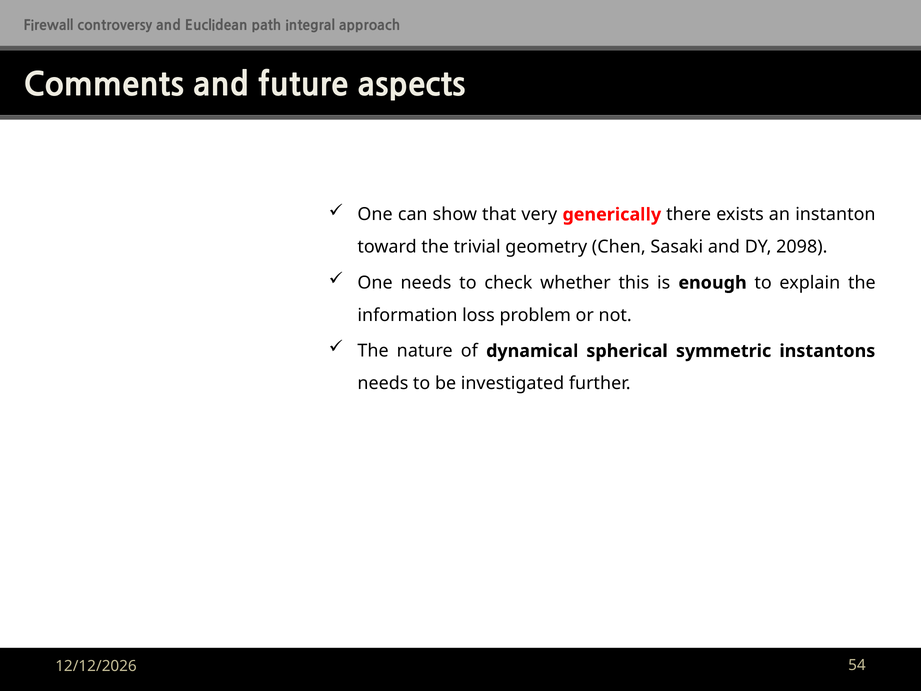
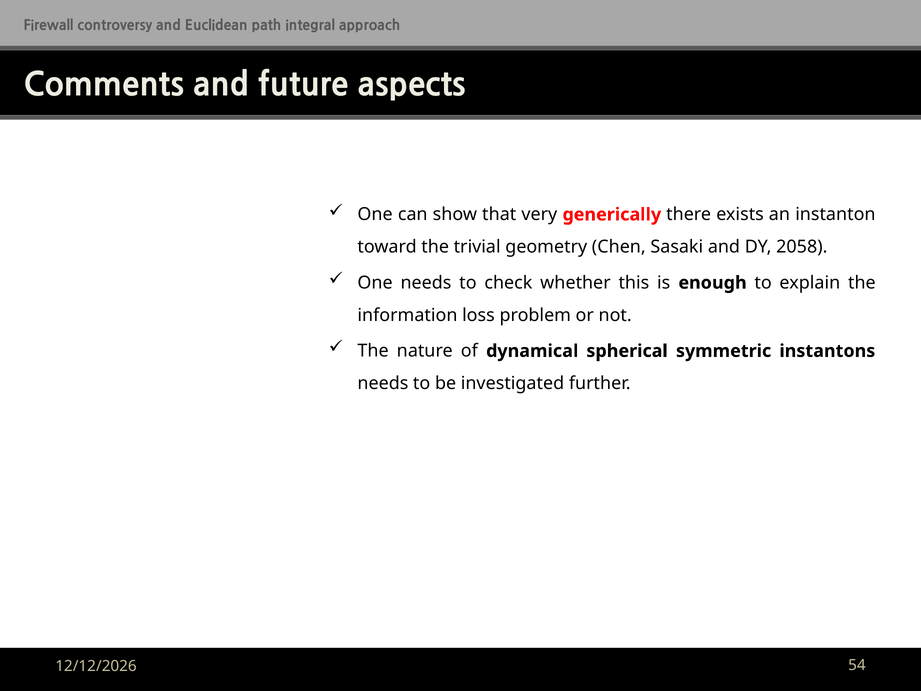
2098: 2098 -> 2058 (802, 247)
